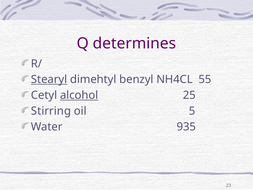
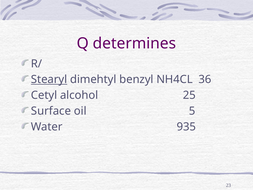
55: 55 -> 36 (205, 79)
alcohol underline: present -> none (79, 95)
Stirring: Stirring -> Surface (51, 111)
